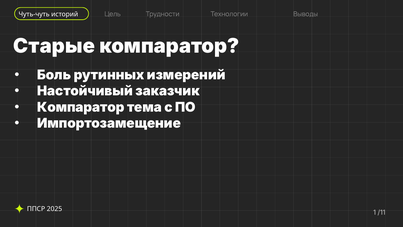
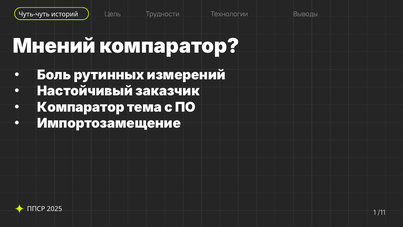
Старые: Старые -> Мнений (54, 46)
